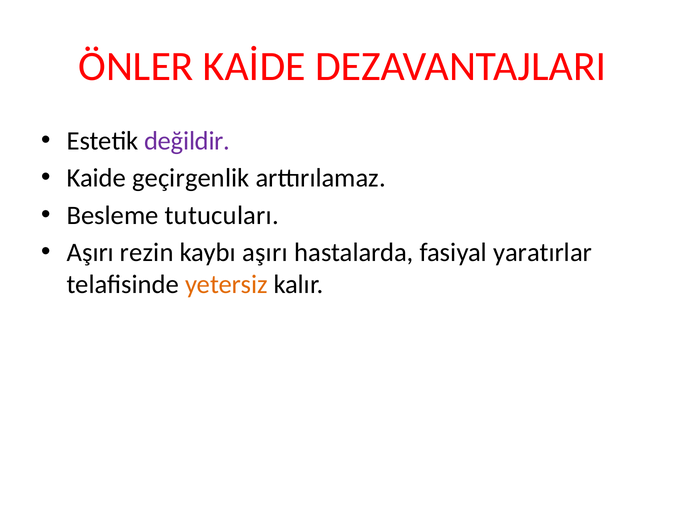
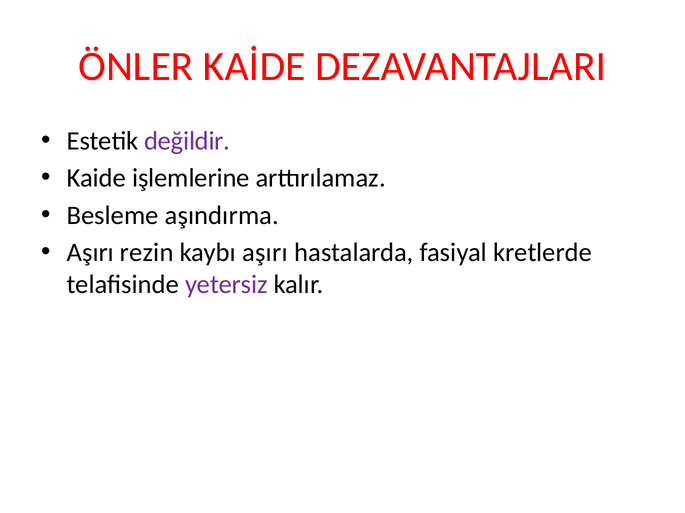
geçirgenlik: geçirgenlik -> işlemlerine (191, 178)
tutucuları: tutucuları -> aşındırma (222, 216)
yaratırlar: yaratırlar -> kretlerde (543, 253)
yetersiz colour: orange -> purple (226, 285)
